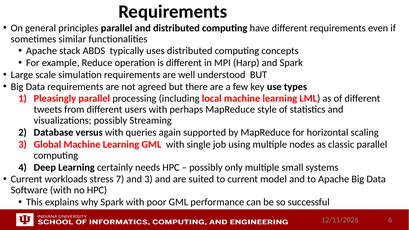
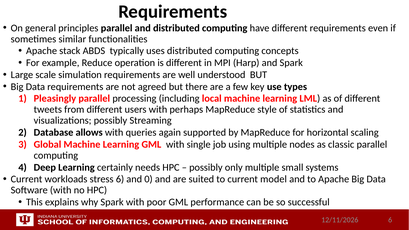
versus: versus -> allows (89, 133)
stress 7: 7 -> 6 (120, 179)
and 3: 3 -> 0 (149, 179)
